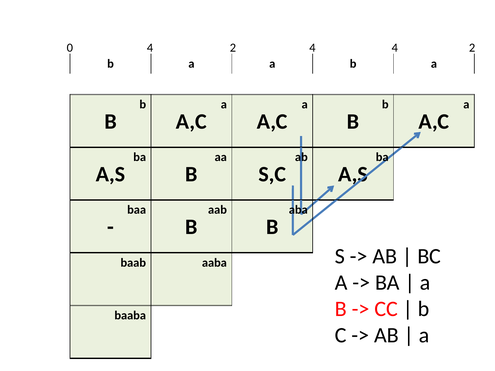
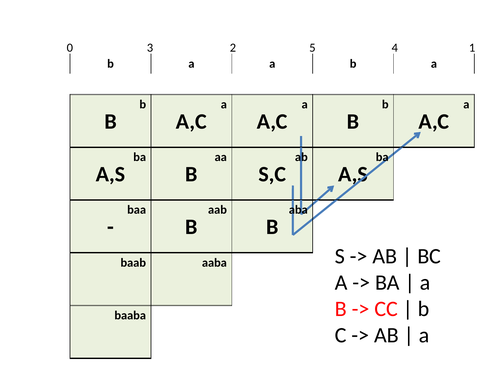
0 4: 4 -> 3 (150, 48)
2 4: 4 -> 5 (312, 48)
2: 2 -> 1 (472, 48)
